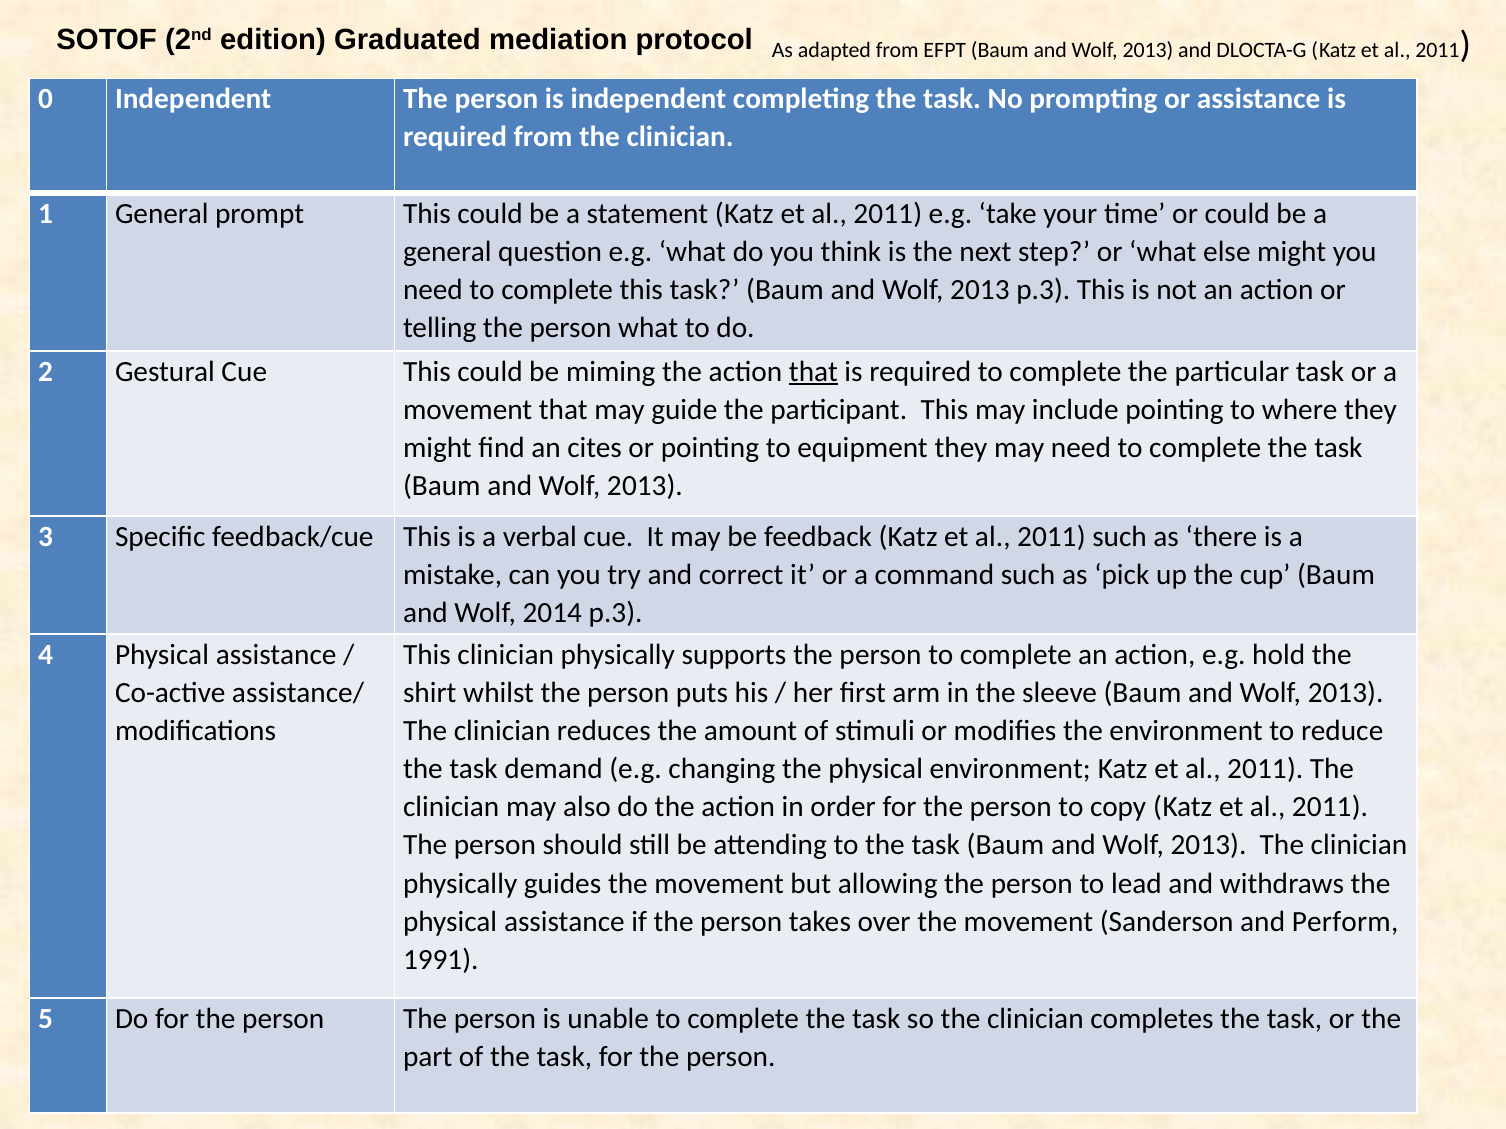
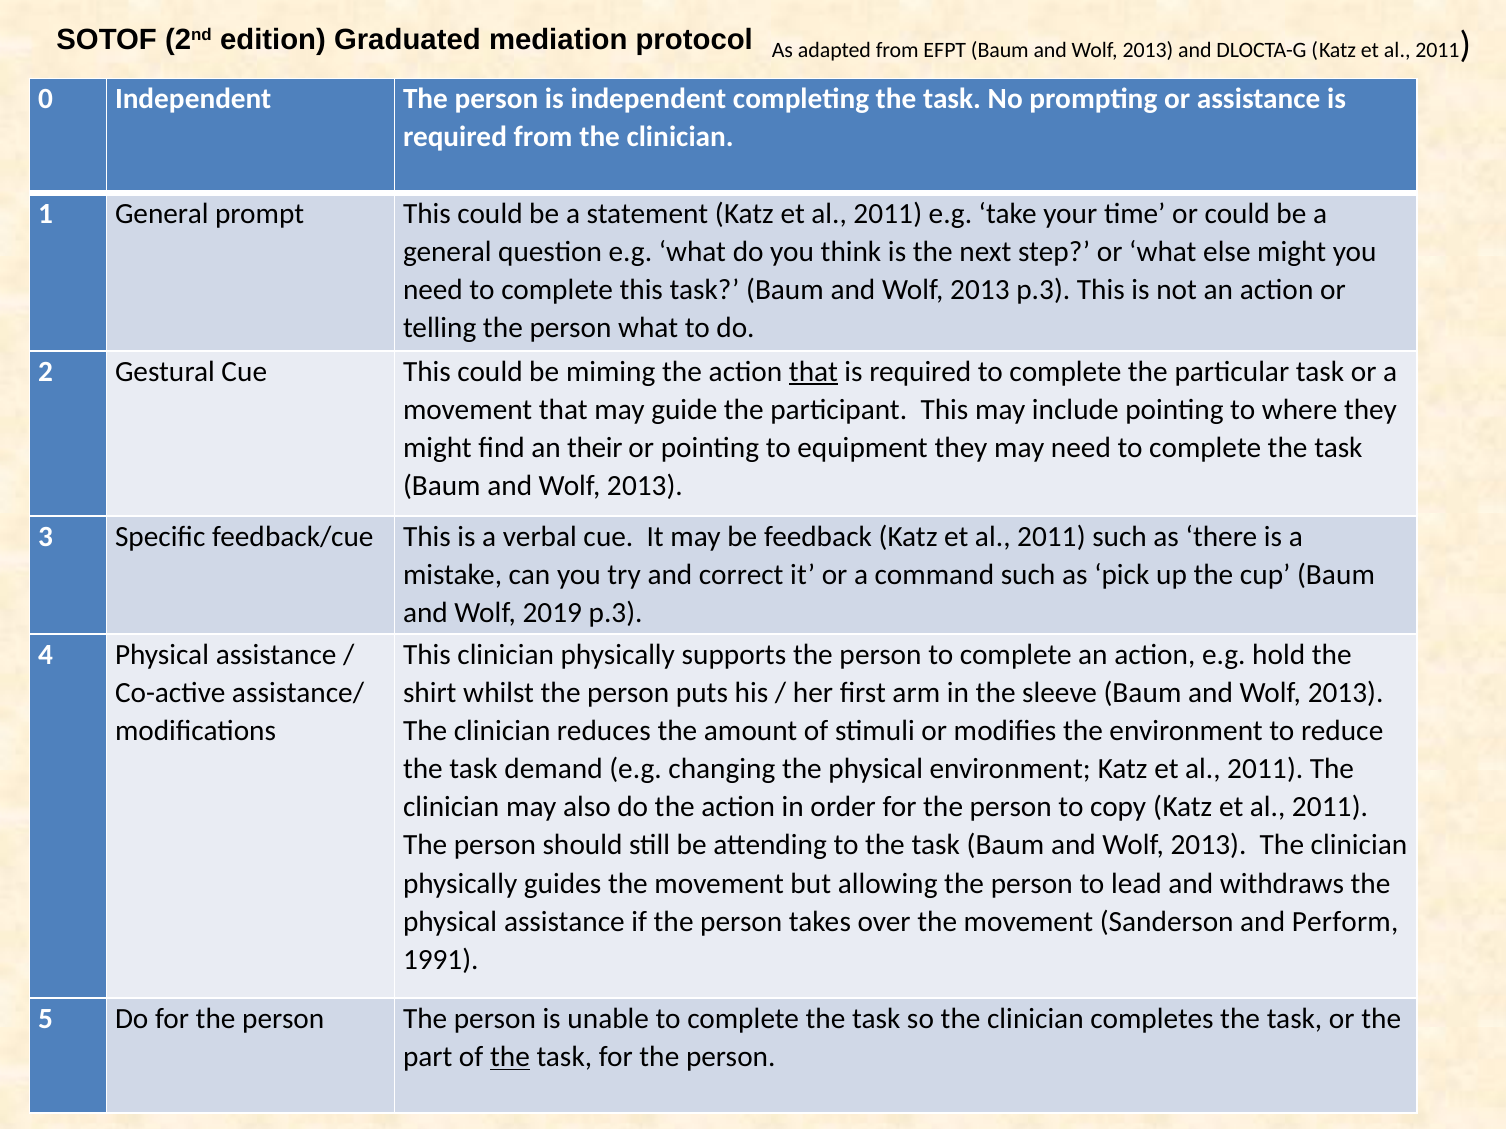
cites: cites -> their (595, 448)
2014: 2014 -> 2019 (552, 613)
the underline: none -> present (510, 1057)
